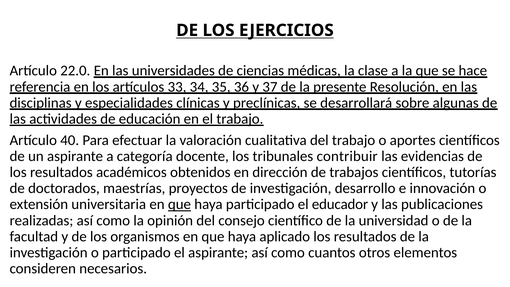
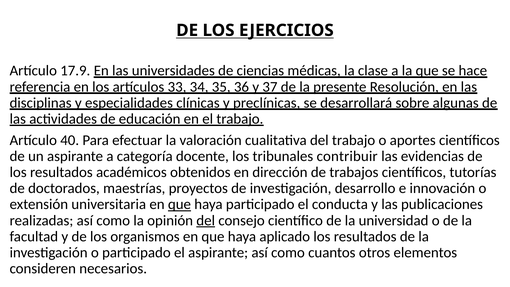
22.0: 22.0 -> 17.9 (75, 71)
educador: educador -> conducta (340, 204)
del underline: none -> present (206, 220)
